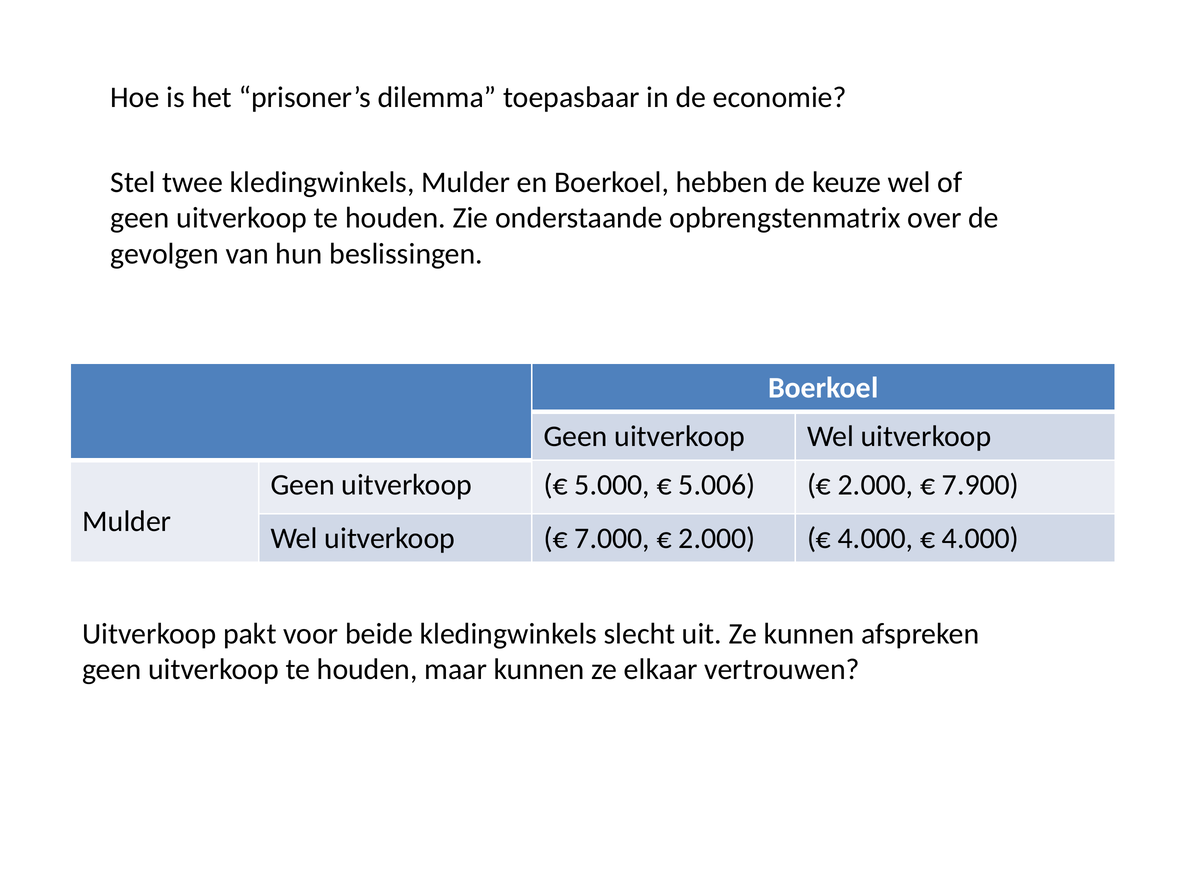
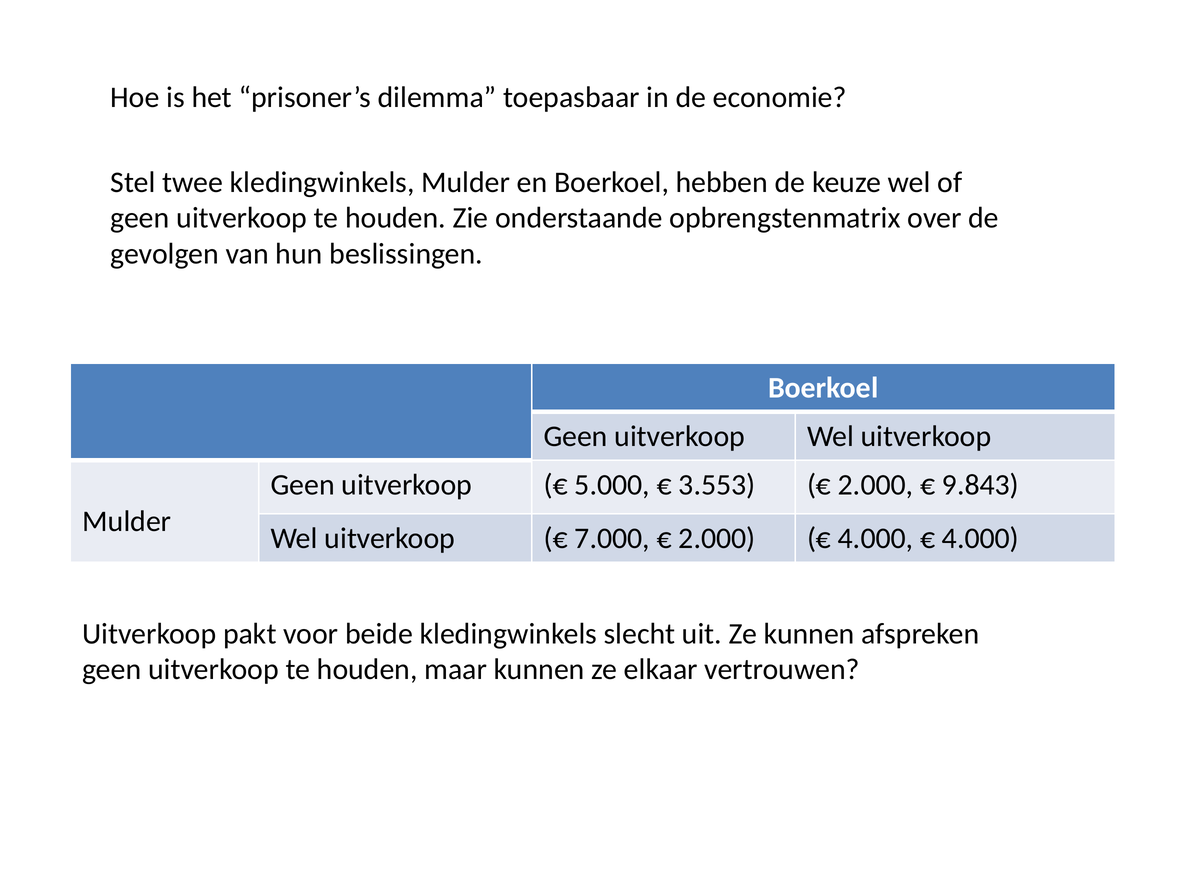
5.006: 5.006 -> 3.553 (717, 485)
7.900: 7.900 -> 9.843 (980, 485)
